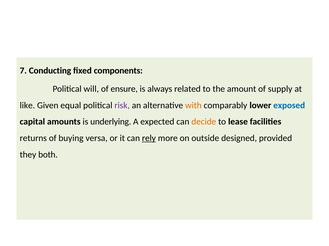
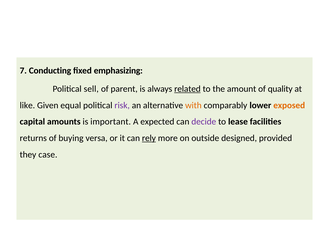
components: components -> emphasizing (118, 71)
will: will -> sell (91, 89)
ensure: ensure -> parent (124, 89)
related underline: none -> present (187, 89)
supply: supply -> quality (280, 89)
exposed colour: blue -> orange (289, 106)
underlying: underlying -> important (111, 122)
decide colour: orange -> purple (204, 122)
both: both -> case (48, 155)
